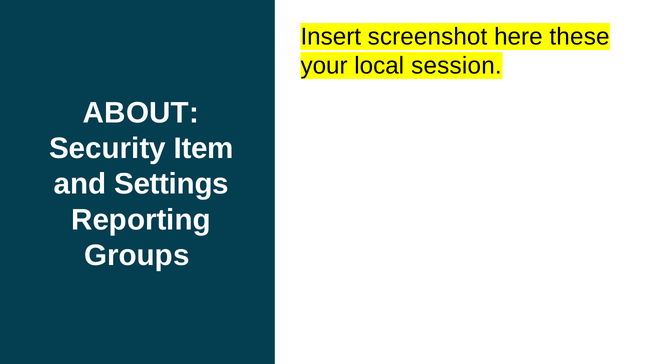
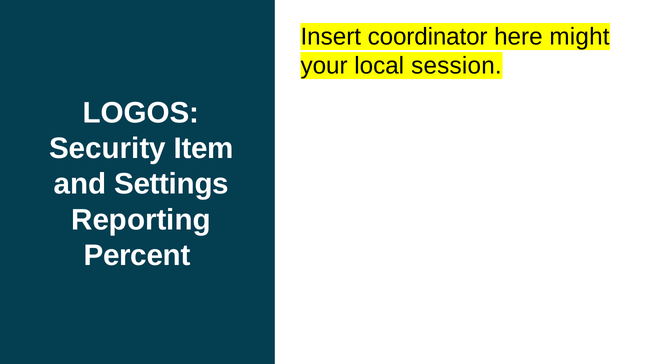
screenshot: screenshot -> coordinator (428, 37)
these: these -> might (579, 37)
ABOUT: ABOUT -> LOGOS (141, 113)
Groups: Groups -> Percent (137, 255)
